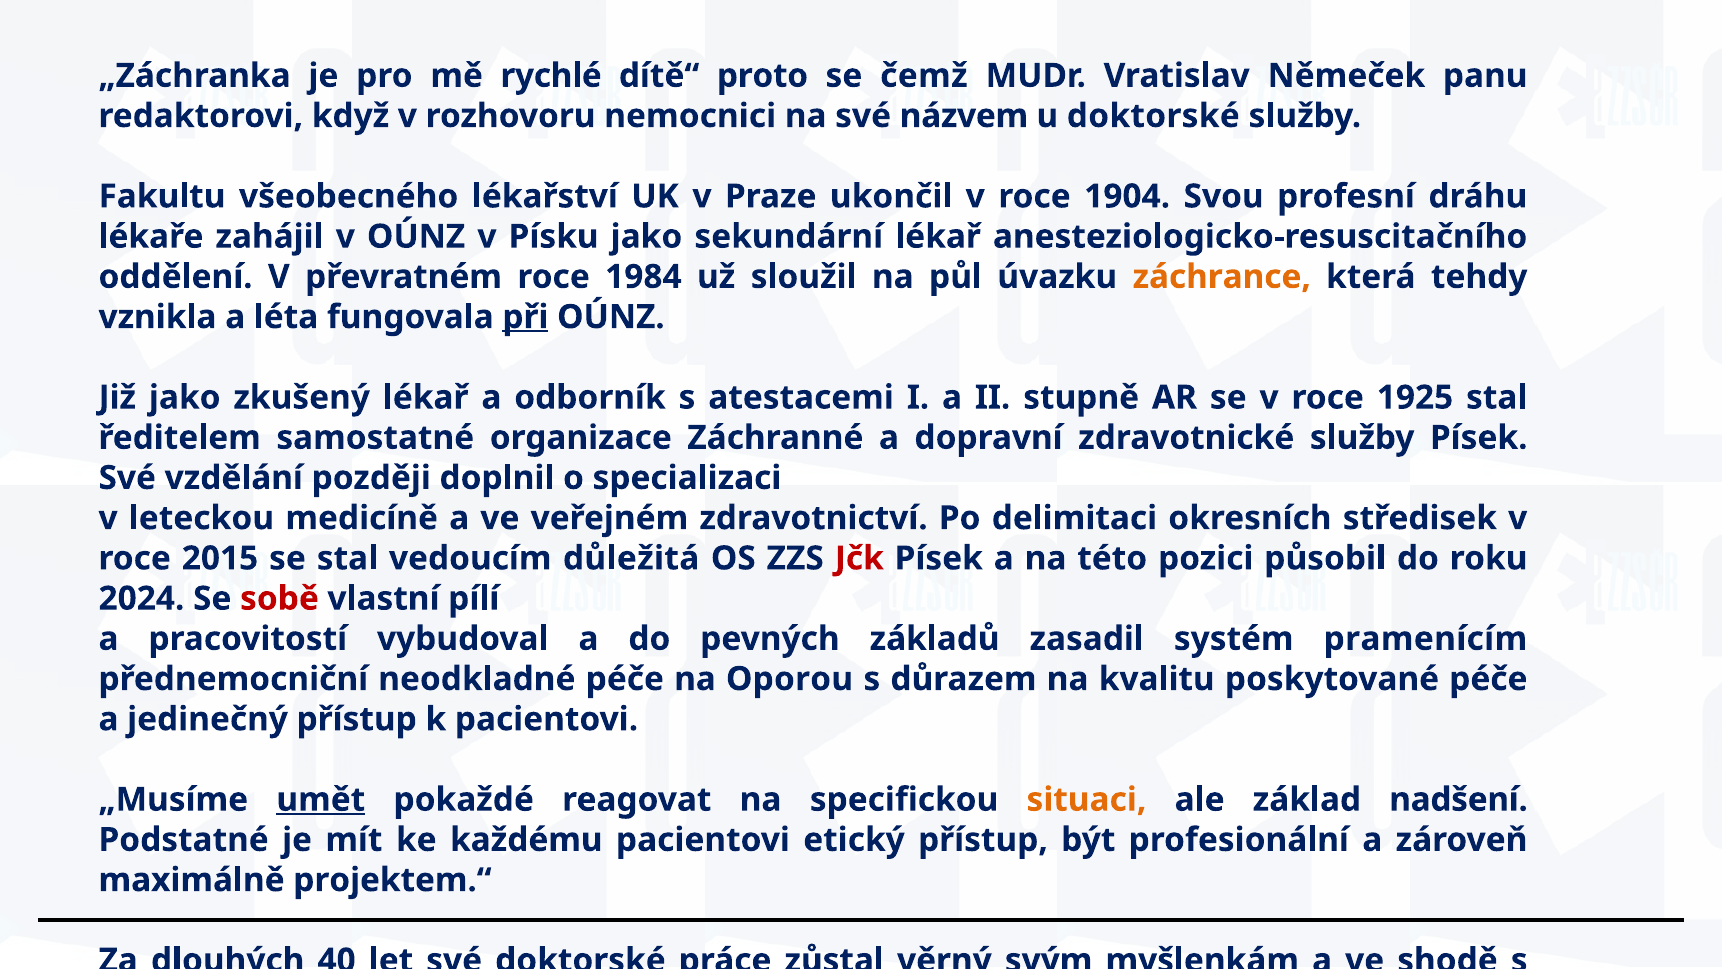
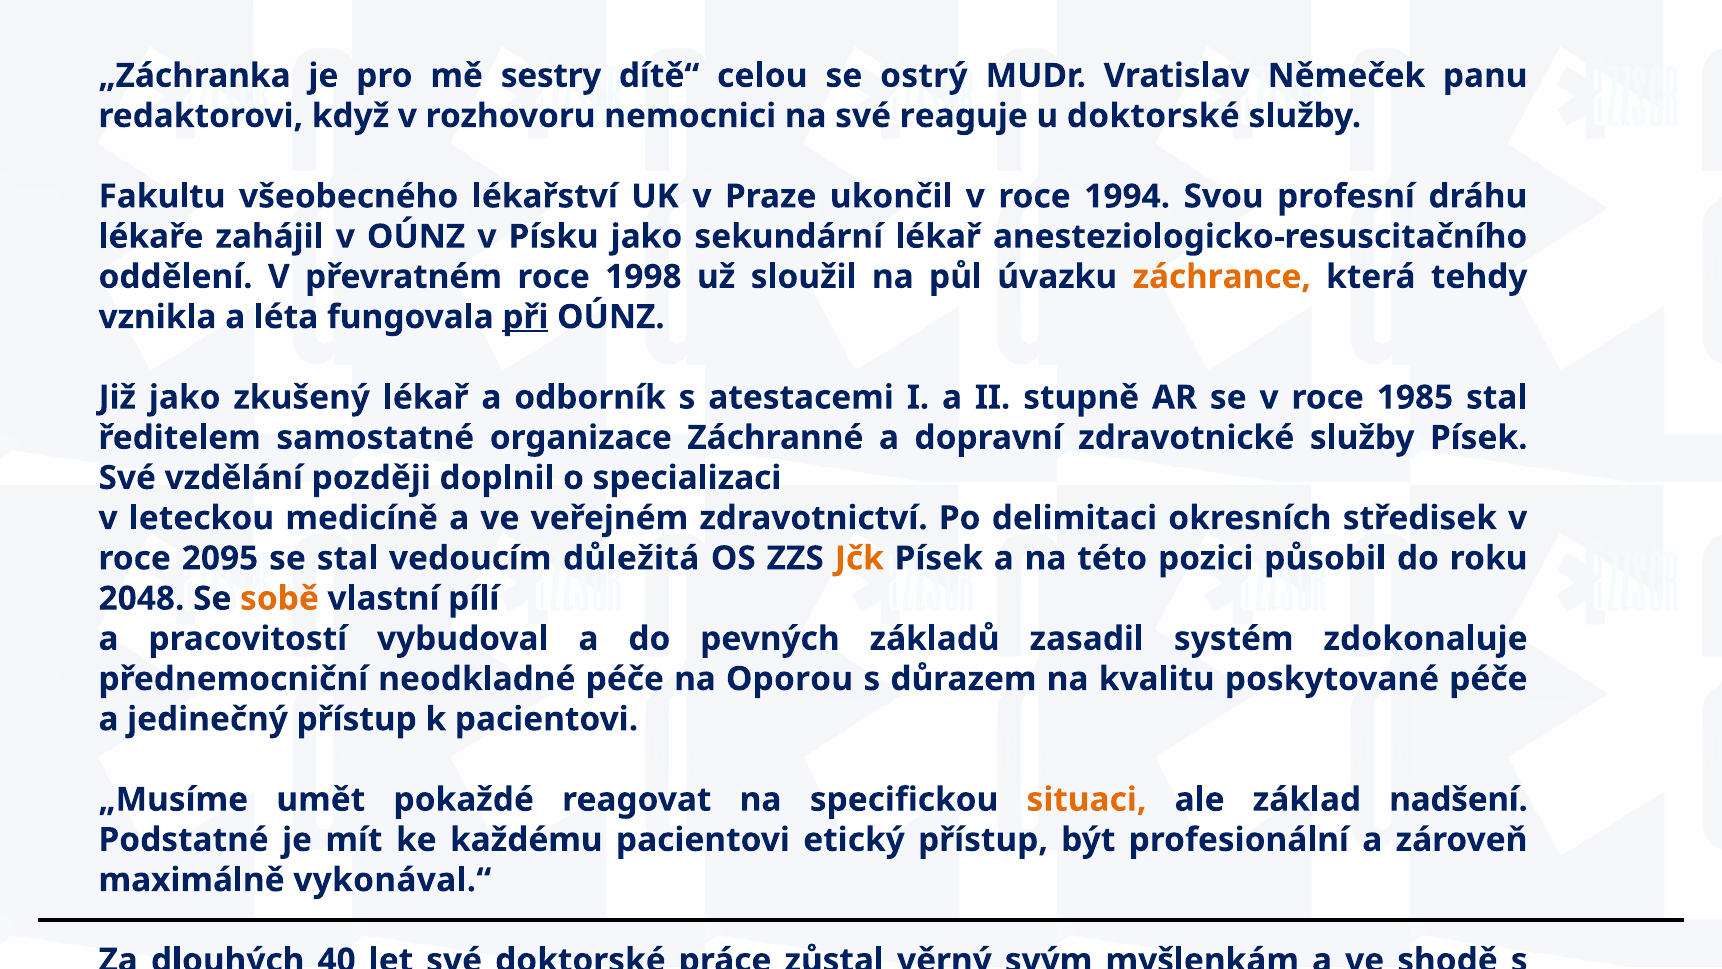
rychlé: rychlé -> sestry (551, 76)
proto: proto -> celou (762, 76)
čemž: čemž -> ostrý (924, 76)
názvem: názvem -> reaguje (964, 116)
1904: 1904 -> 1994 (1127, 196)
1984: 1984 -> 1998 (643, 277)
1925: 1925 -> 1985 (1415, 397)
2015: 2015 -> 2095 (220, 558)
Jčk colour: red -> orange (859, 558)
2024: 2024 -> 2048 (141, 598)
sobě colour: red -> orange (279, 598)
pramenícím: pramenícím -> zdokonaluje (1426, 639)
umět underline: present -> none (321, 799)
projektem.“: projektem.“ -> vykonával.“ (392, 880)
